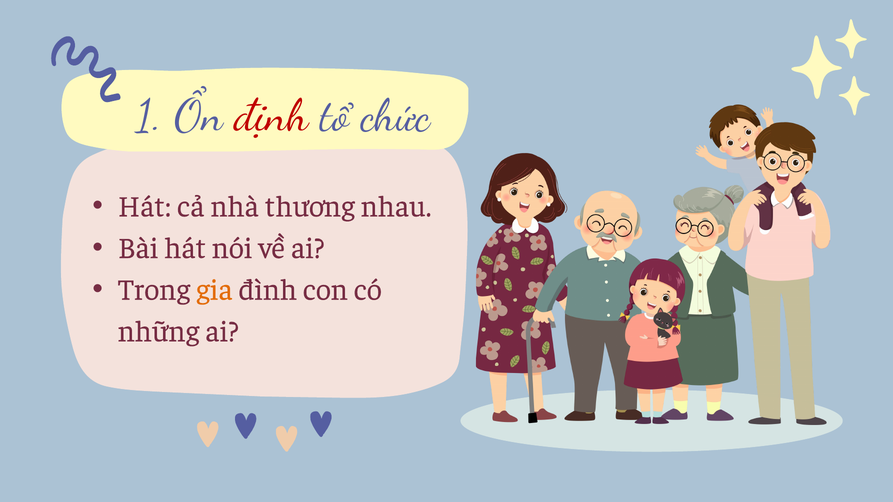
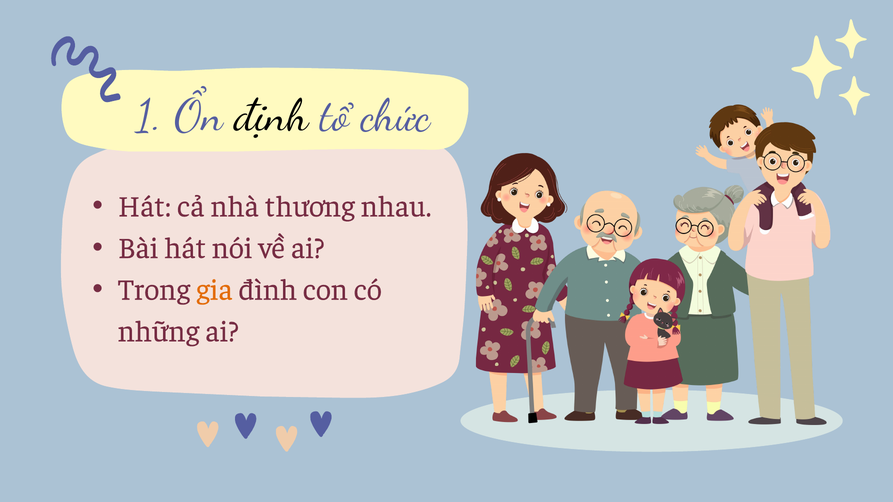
định colour: red -> black (271, 115)
